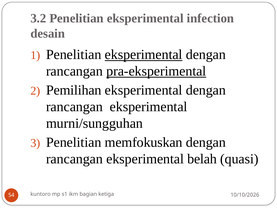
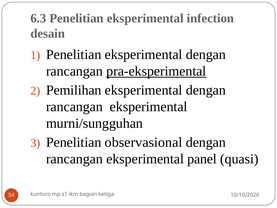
3.2: 3.2 -> 6.3 (38, 18)
eksperimental underline: present -> none (144, 55)
memfokuskan: memfokuskan -> observasional (144, 142)
belah: belah -> panel (202, 159)
